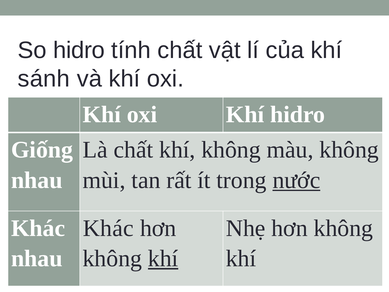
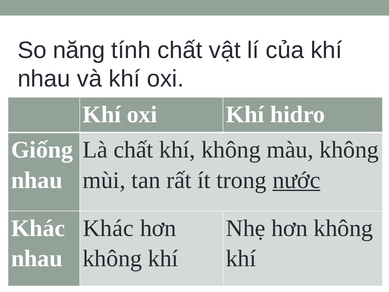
So hidro: hidro -> năng (79, 50)
sánh: sánh -> nhau (44, 79)
khí underline: present -> none (163, 258)
